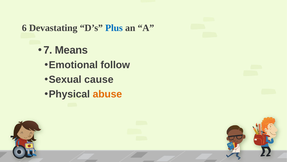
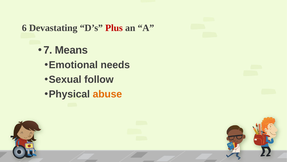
Plus colour: blue -> red (114, 28)
follow: follow -> needs (115, 65)
cause: cause -> follow (99, 79)
